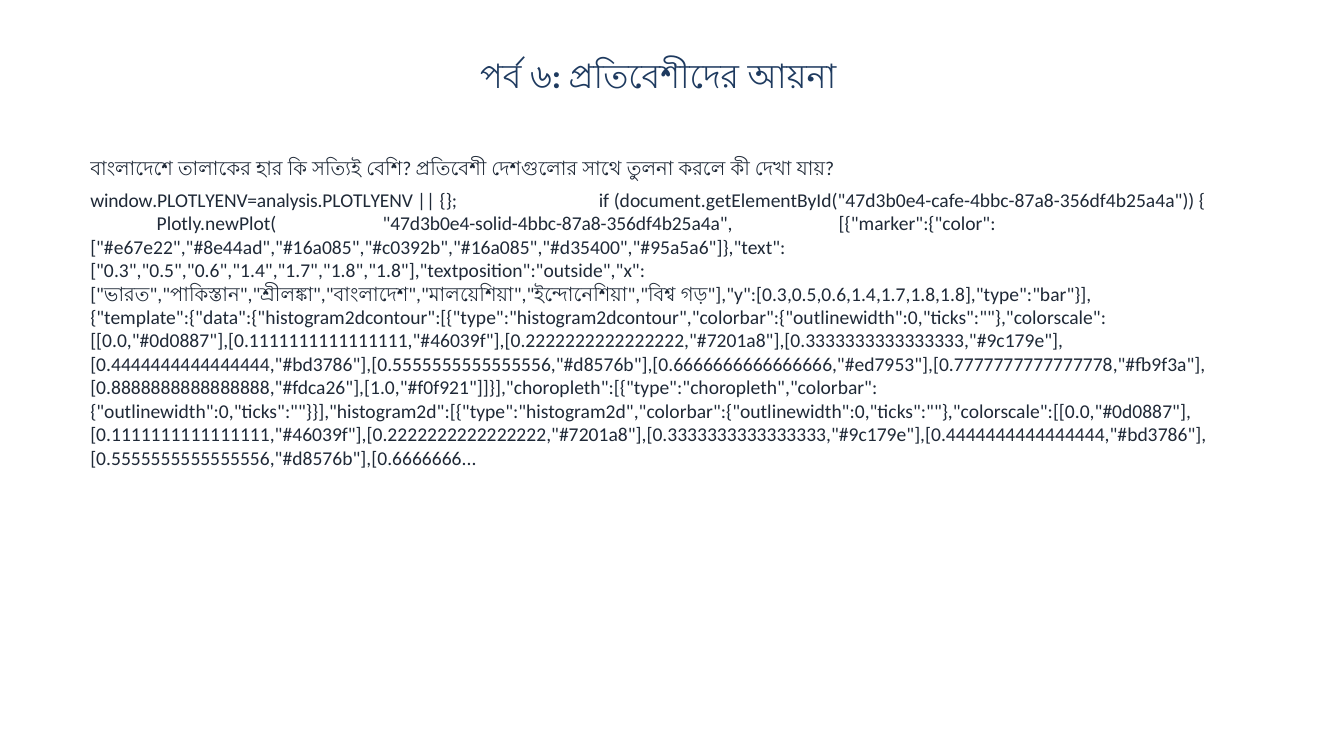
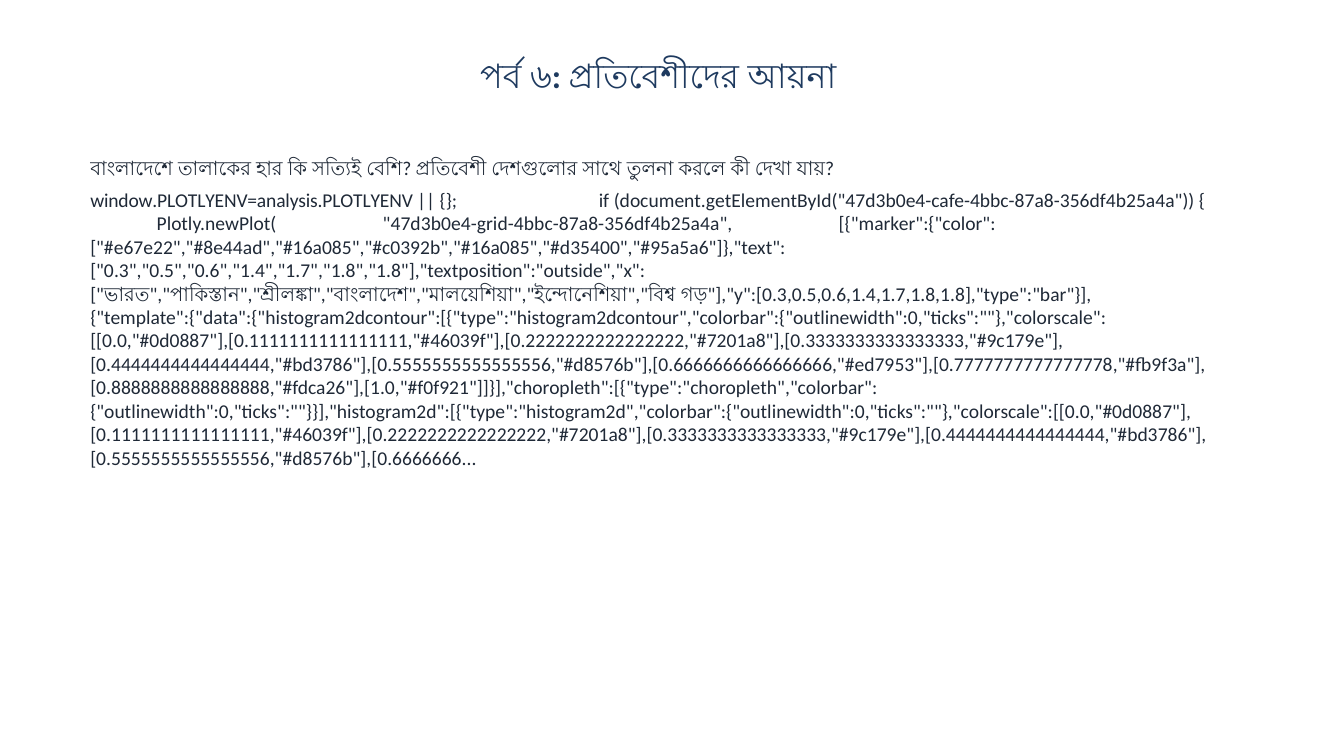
47d3b0e4-solid-4bbc-87a8-356df4b25a4a: 47d3b0e4-solid-4bbc-87a8-356df4b25a4a -> 47d3b0e4-grid-4bbc-87a8-356df4b25a4a (557, 224)
